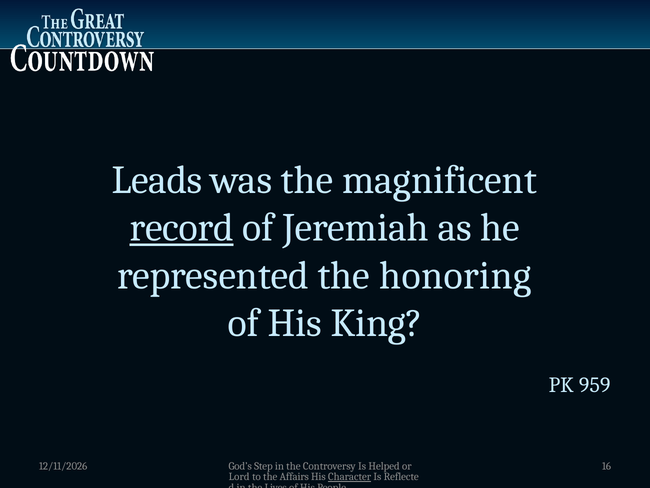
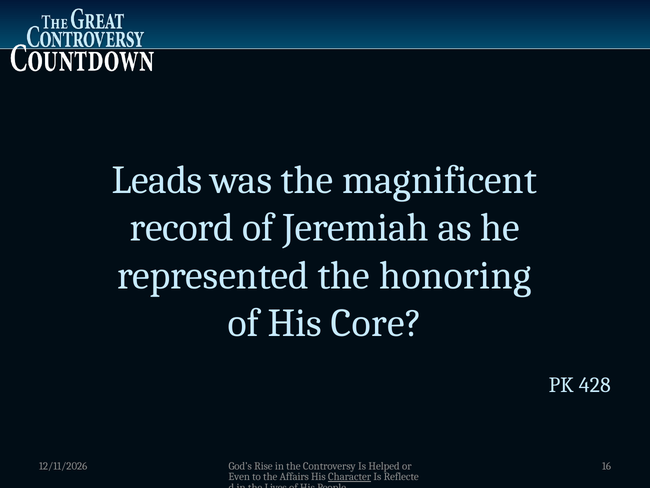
record underline: present -> none (182, 228)
King: King -> Core (376, 323)
959: 959 -> 428 (595, 385)
Step: Step -> Rise (263, 466)
Lord: Lord -> Even (239, 476)
